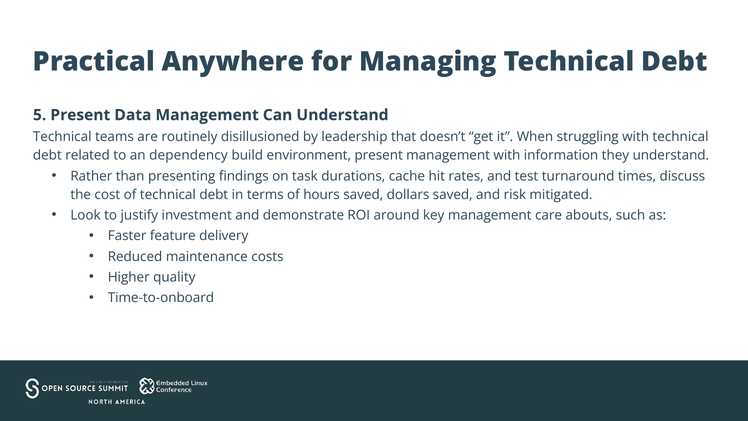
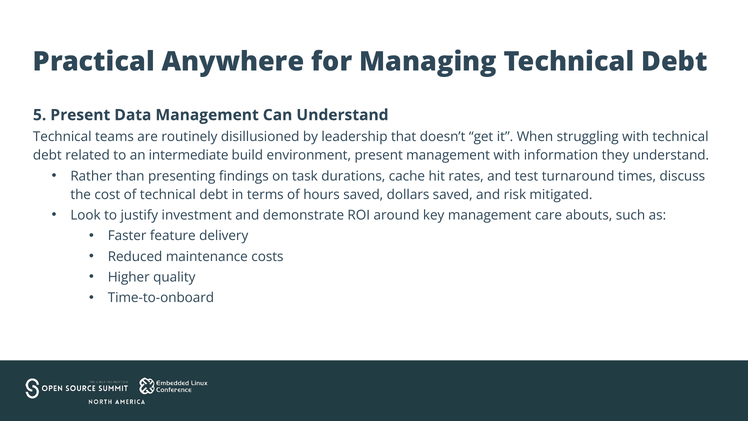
dependency: dependency -> intermediate (189, 155)
